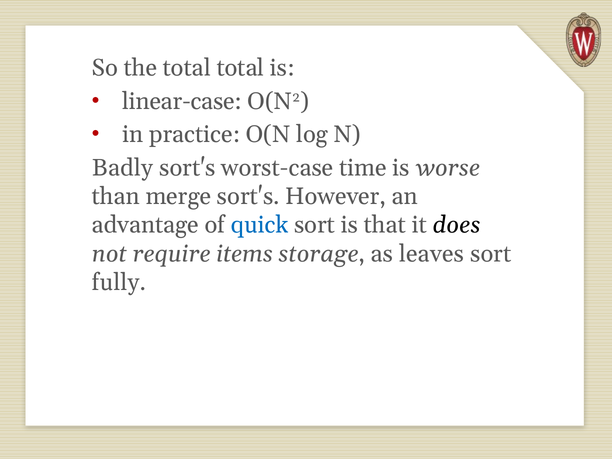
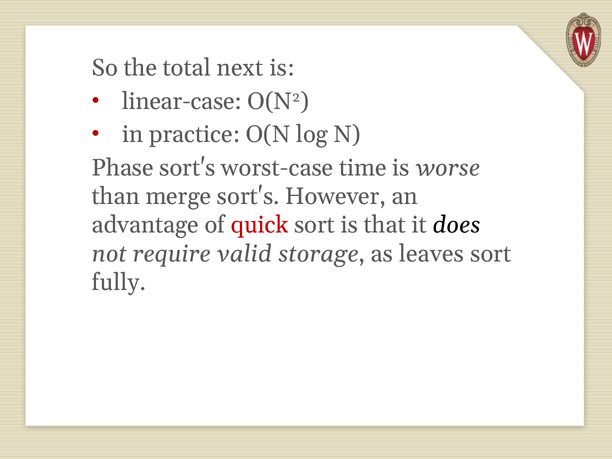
total total: total -> next (240, 68)
Badly: Badly -> Phase (123, 168)
quick colour: blue -> red (260, 225)
items: items -> valid (244, 254)
